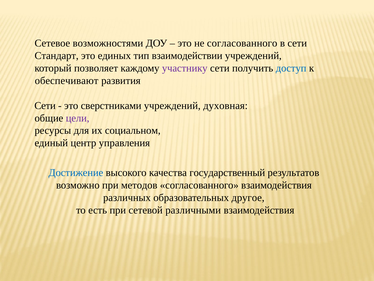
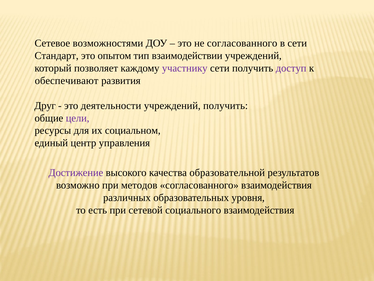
единых: единых -> опытом (114, 55)
доступ colour: blue -> purple (291, 68)
Сети: Сети -> Друг (45, 105)
сверстниками: сверстниками -> деятельности (111, 105)
учреждений духовная: духовная -> получить (226, 105)
Достижение colour: blue -> purple (76, 172)
государственный: государственный -> образовательной (227, 172)
другое: другое -> уровня (248, 197)
различными: различными -> социального (193, 210)
